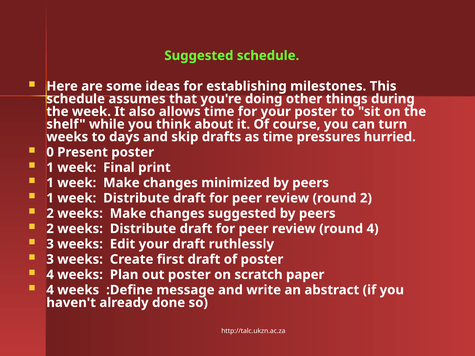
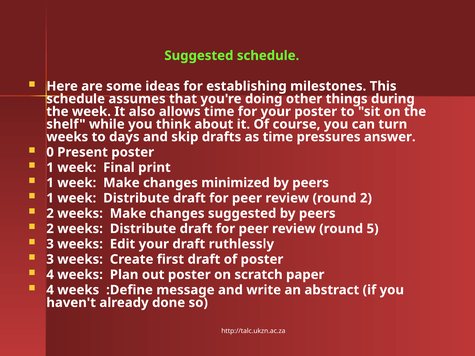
hurried: hurried -> answer (390, 137)
round 4: 4 -> 5 (373, 229)
